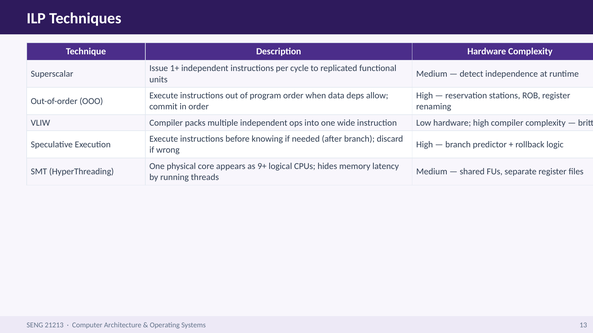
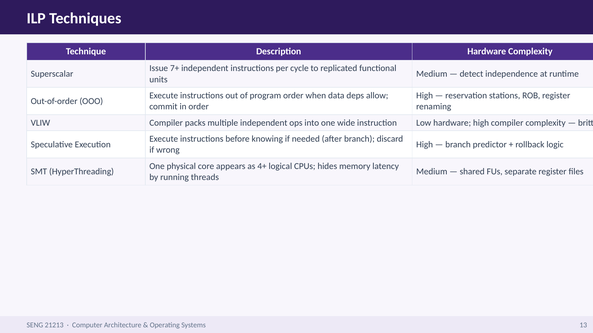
1+: 1+ -> 7+ (175, 68)
9+: 9+ -> 4+ (262, 166)
